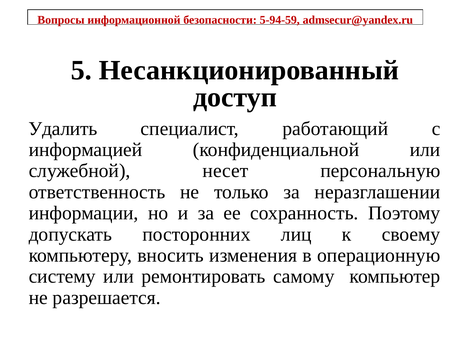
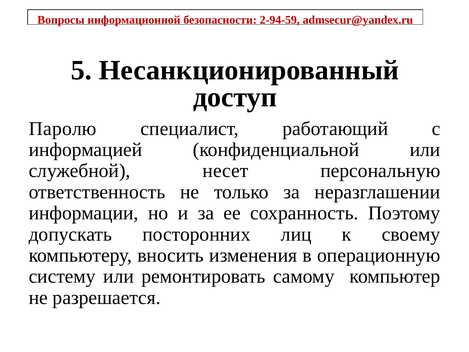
5-94-59: 5-94-59 -> 2-94-59 (280, 20)
Удалить: Удалить -> Паролю (63, 129)
